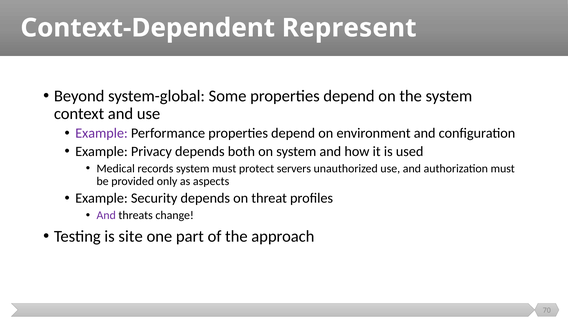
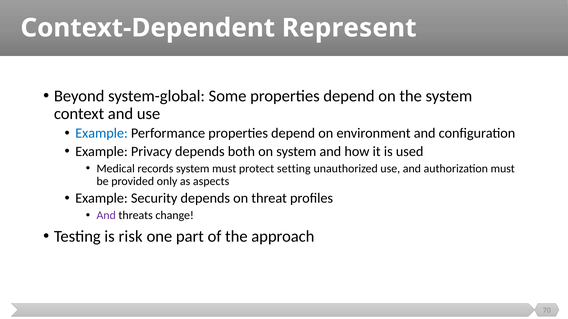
Example colour: purple -> blue (102, 134)
servers: servers -> setting (294, 169)
site: site -> risk (131, 237)
